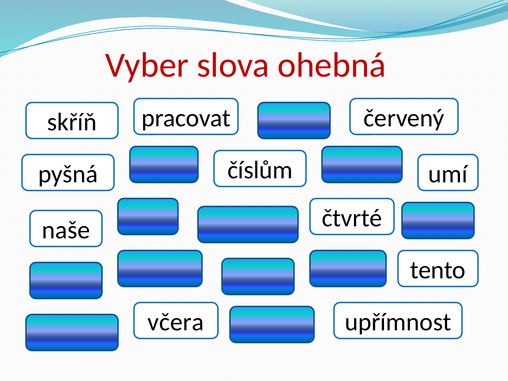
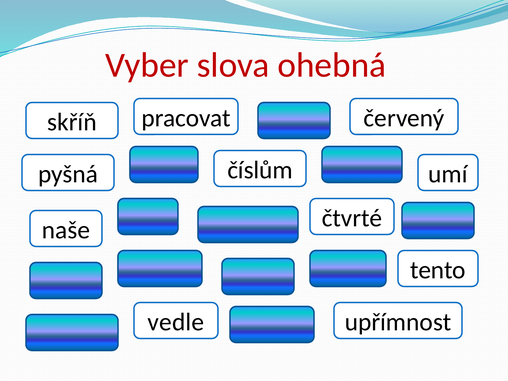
včera: včera -> vedle (176, 322)
